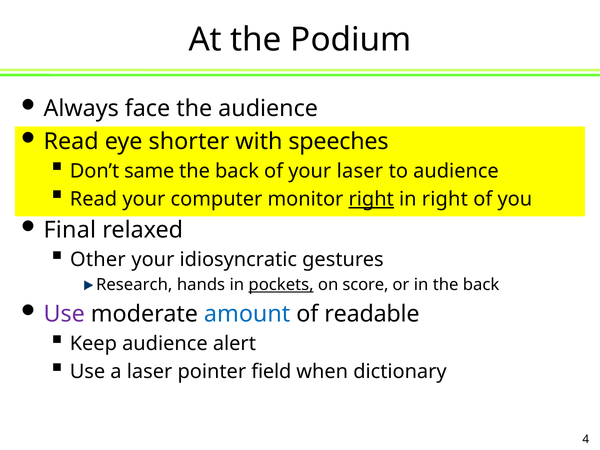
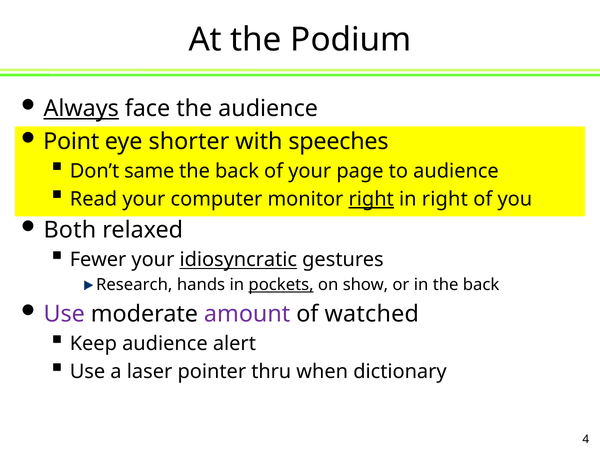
Always underline: none -> present (81, 109)
Read: Read -> Point (71, 141)
your laser: laser -> page (360, 171)
Final: Final -> Both (70, 230)
Other: Other -> Fewer (98, 260)
idiosyncratic underline: none -> present (238, 260)
score: score -> show (365, 285)
amount colour: blue -> purple (247, 314)
readable: readable -> watched (372, 314)
field: field -> thru (271, 372)
